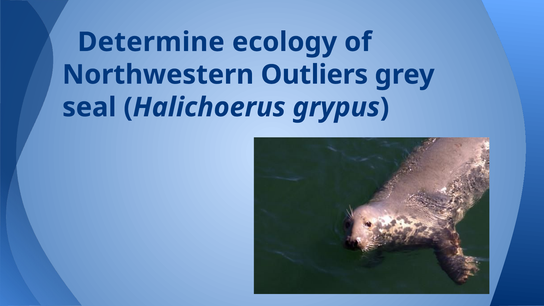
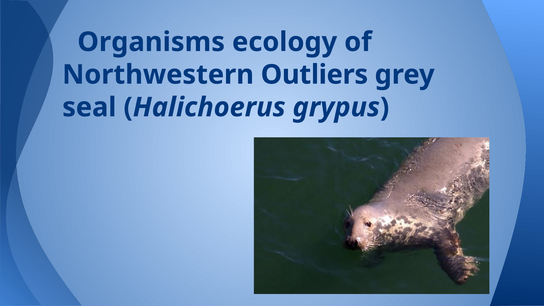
Determine: Determine -> Organisms (151, 42)
